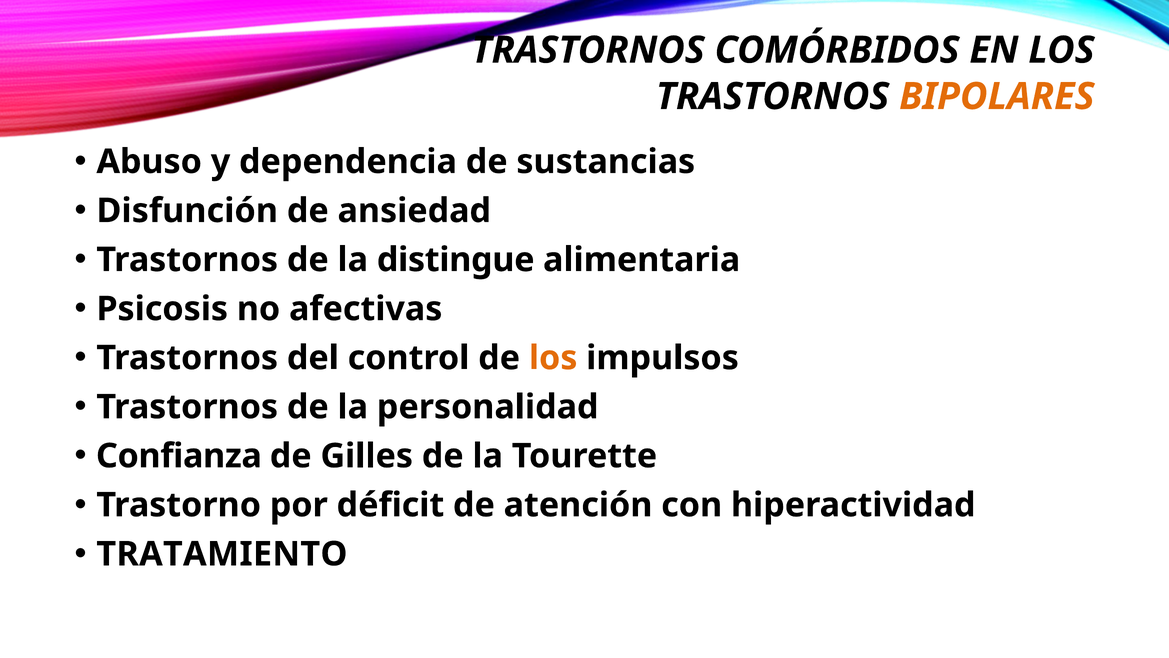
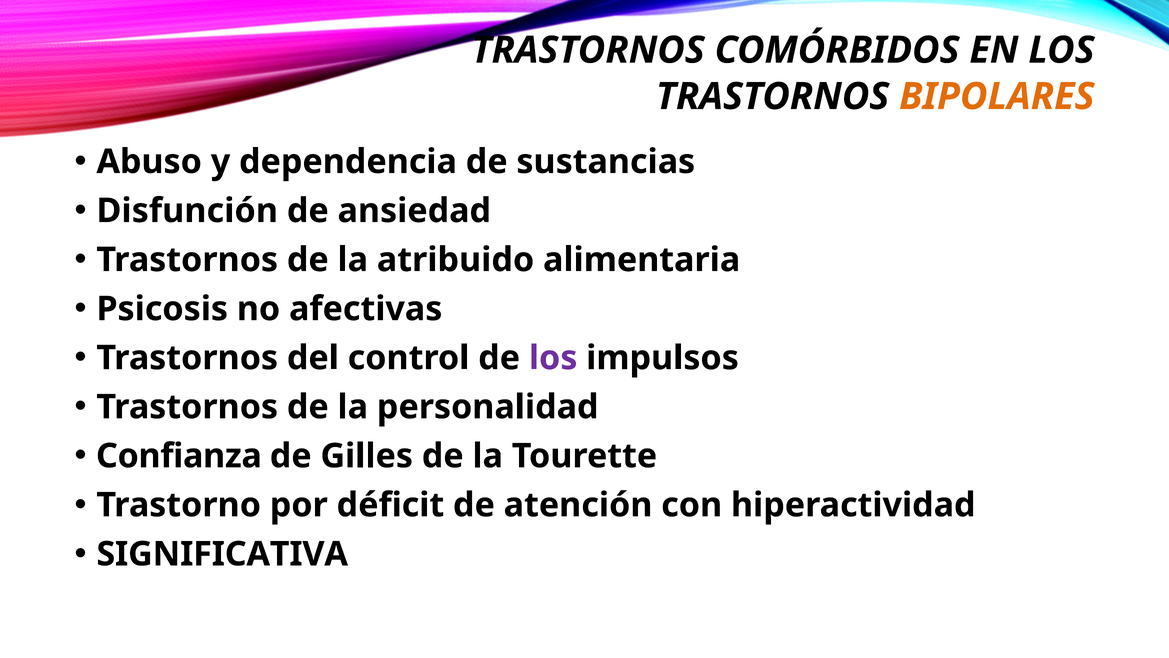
distingue: distingue -> atribuido (456, 260)
los colour: orange -> purple (553, 358)
TRATAMIENTO: TRATAMIENTO -> SIGNIFICATIVA (222, 554)
